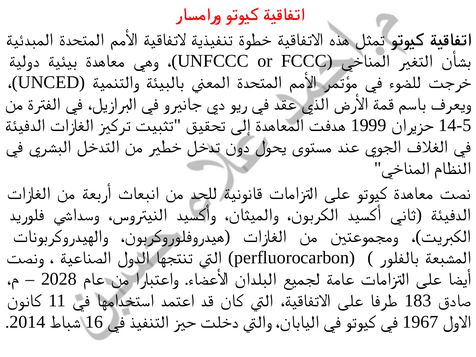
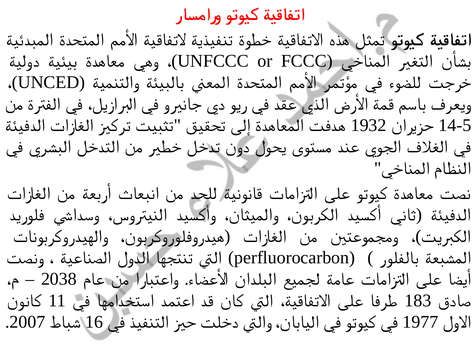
1999: 1999 -> 1932 (369, 125)
2028: 2028 -> 2038 (59, 279)
2014: 2014 -> 2007 (27, 322)
1967: 1967 -> 1977 (420, 322)
